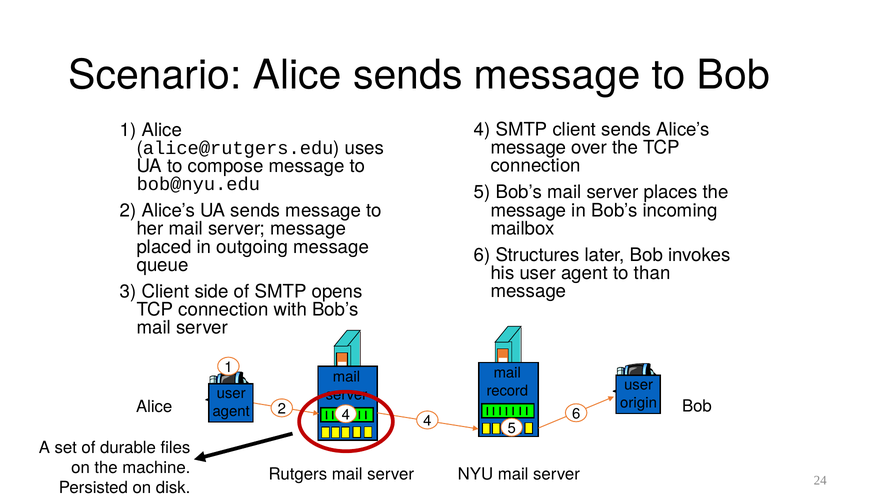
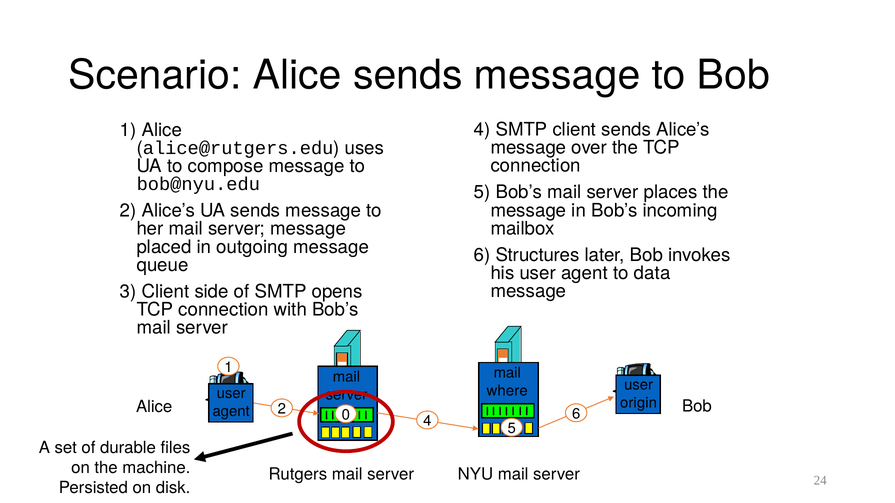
than: than -> data (652, 273)
record: record -> where (507, 391)
2 4: 4 -> 0 (346, 415)
